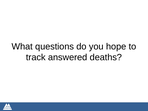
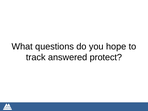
deaths: deaths -> protect (106, 57)
